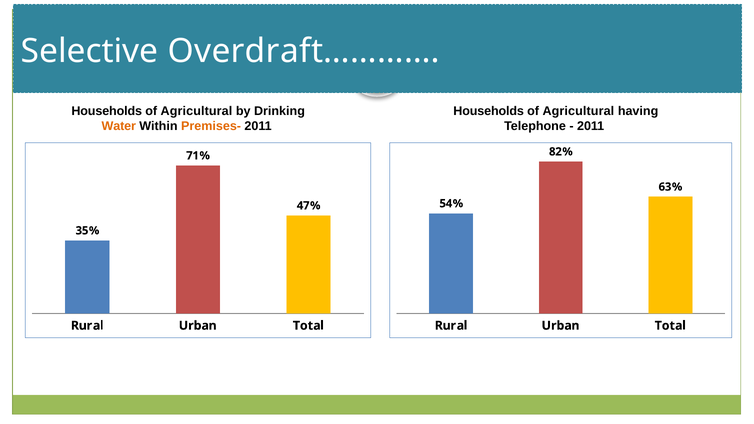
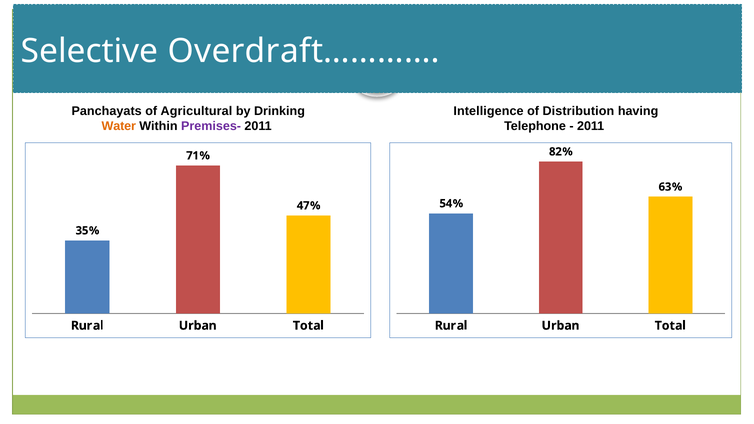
Households: Households -> Panchayats (107, 111)
Households: Households -> Intelligence (489, 111)
Agricultural: Agricultural -> Distribution (578, 111)
Premises- colour: orange -> purple (211, 126)
